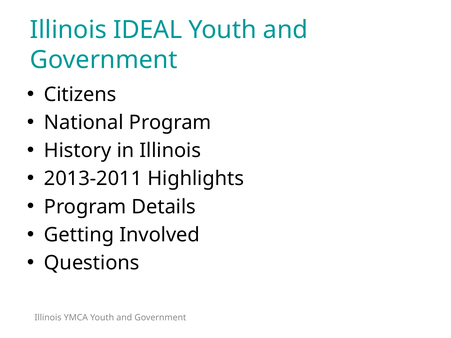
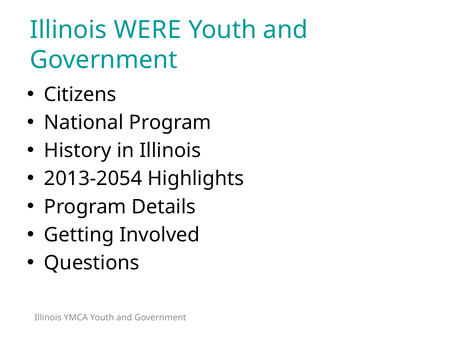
IDEAL: IDEAL -> WERE (148, 30)
2013-2011: 2013-2011 -> 2013-2054 (93, 179)
